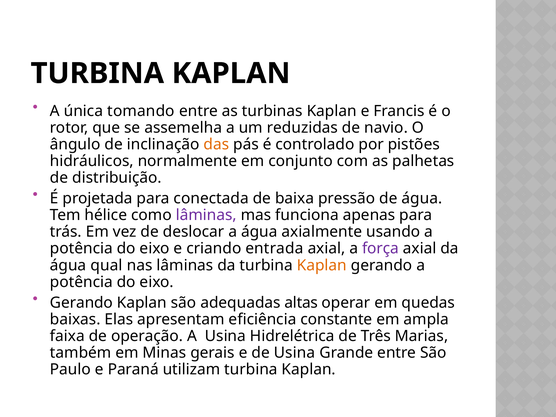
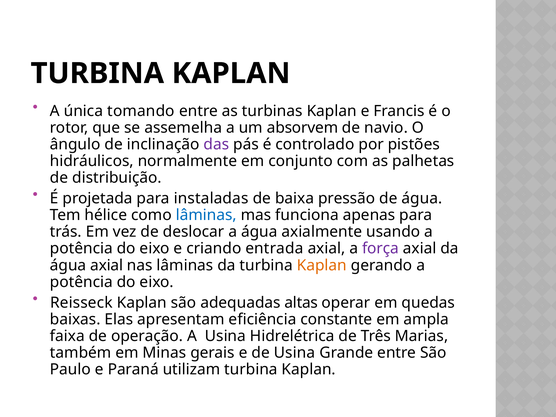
reduzidas: reduzidas -> absorvem (302, 128)
das colour: orange -> purple (216, 144)
conectada: conectada -> instaladas (211, 199)
lâminas colour: purple -> blue (206, 215)
água qual: qual -> axial (107, 265)
Gerando: Gerando -> Reisseck (81, 303)
